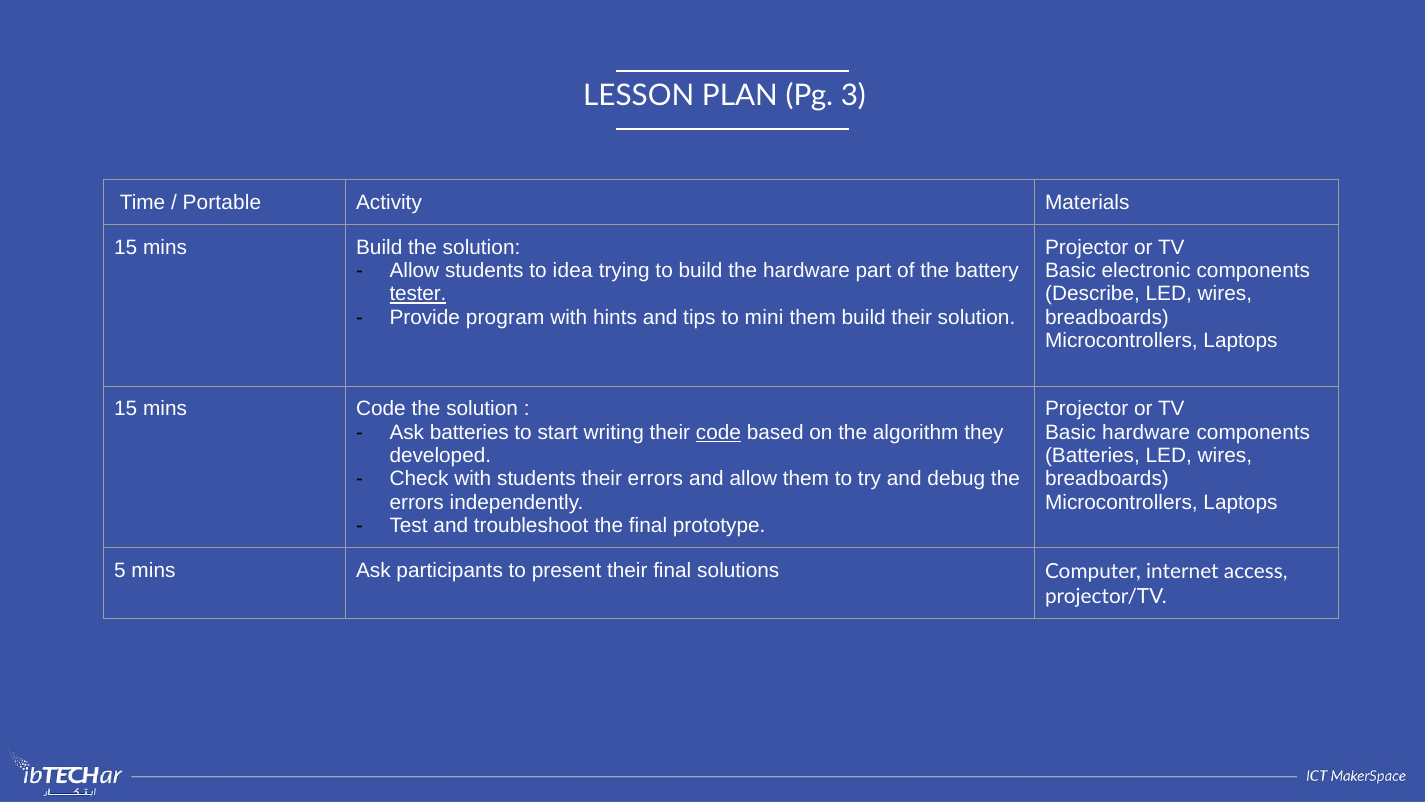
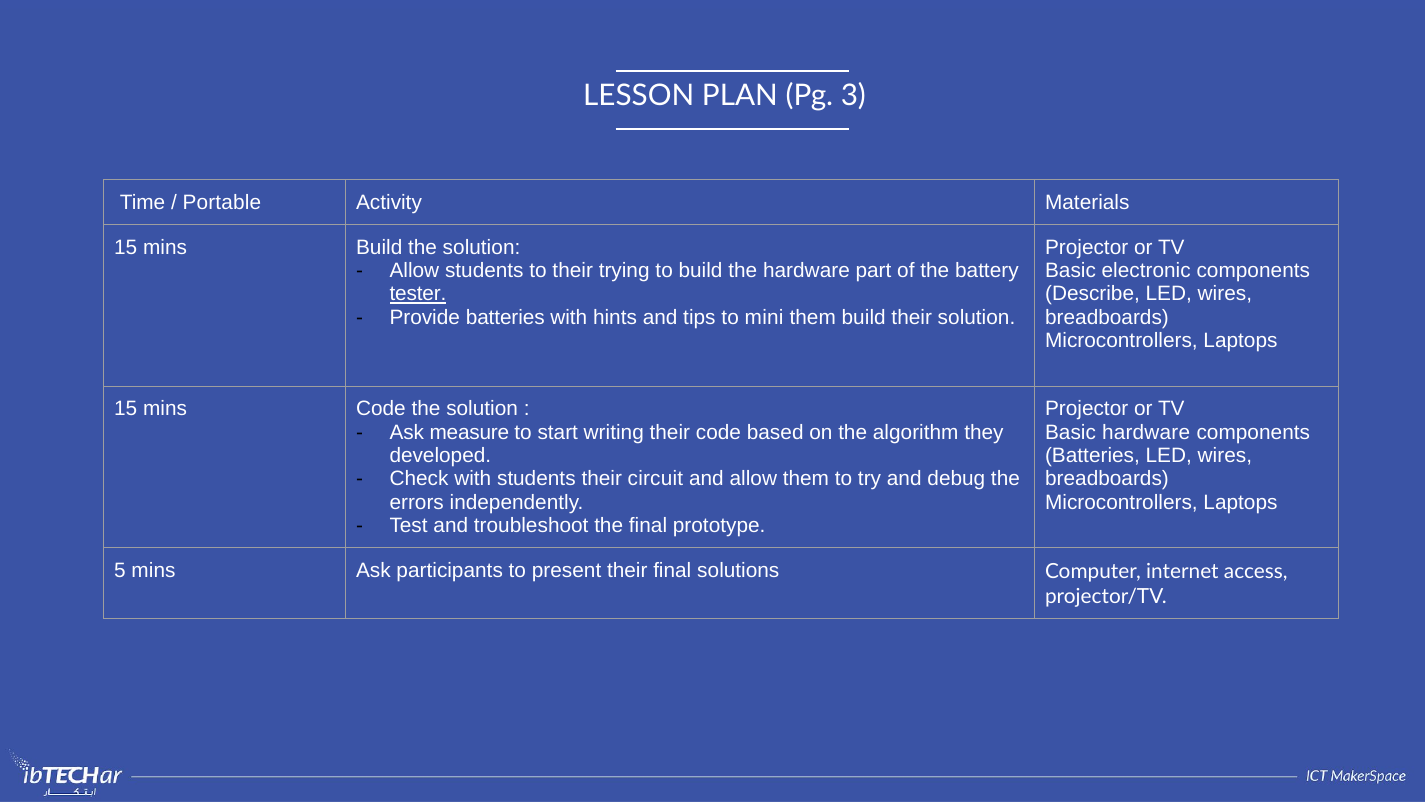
to idea: idea -> their (573, 271)
Provide program: program -> batteries (505, 317)
Ask batteries: batteries -> measure (469, 432)
code underline: present -> none (718, 432)
their errors: errors -> circuit (655, 479)
